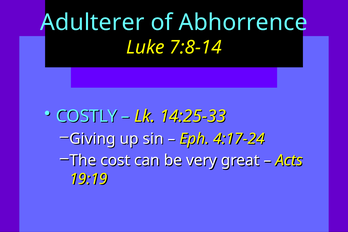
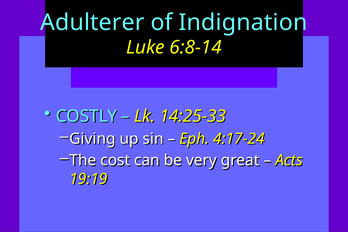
Abhorrence: Abhorrence -> Indignation (243, 22)
7:8-14: 7:8-14 -> 6:8-14 (196, 47)
